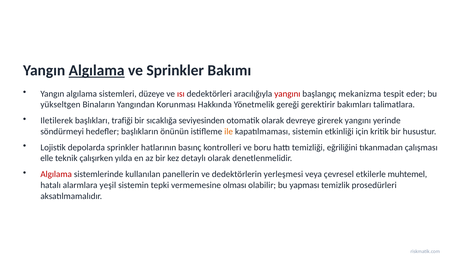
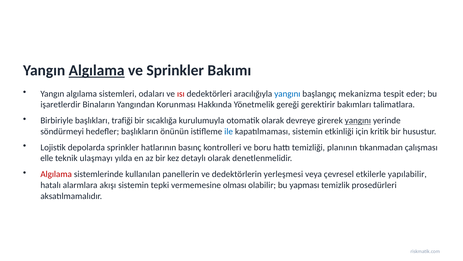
düzeye: düzeye -> odaları (152, 94)
yangını colour: red -> blue (287, 94)
yükseltgen: yükseltgen -> işaretlerdir (60, 104)
Iletilerek: Iletilerek -> Birbiriyle (57, 120)
seviyesinden: seviyesinden -> kurulumuyla (202, 120)
yangını underline: none -> present (358, 120)
ile colour: orange -> blue (229, 131)
eğriliğini: eğriliğini -> planının (342, 147)
çalışırken: çalışırken -> ulaşmayı (96, 158)
muhtemel: muhtemel -> yapılabilir (407, 174)
yeşil: yeşil -> akışı (108, 185)
